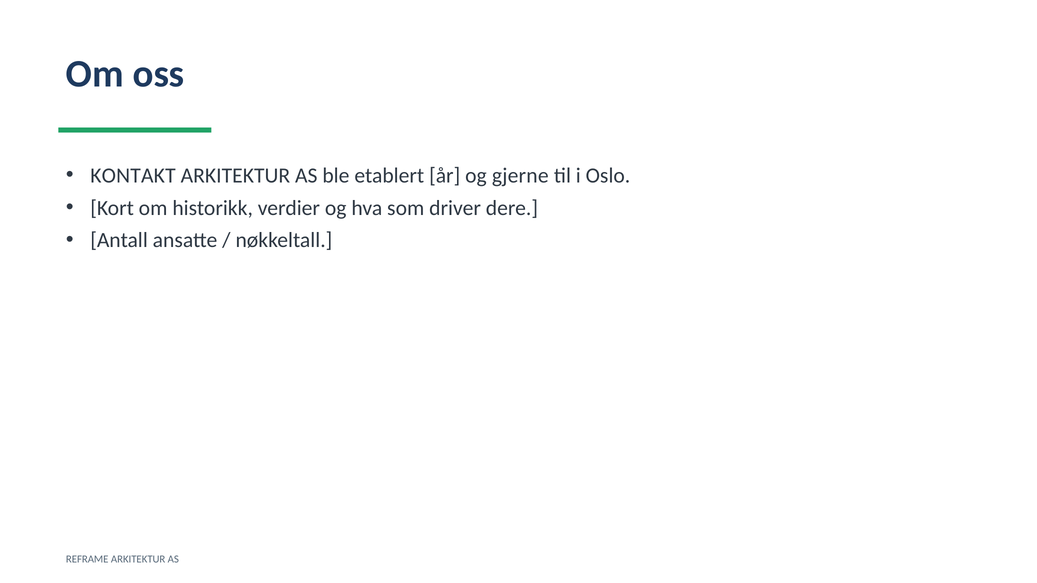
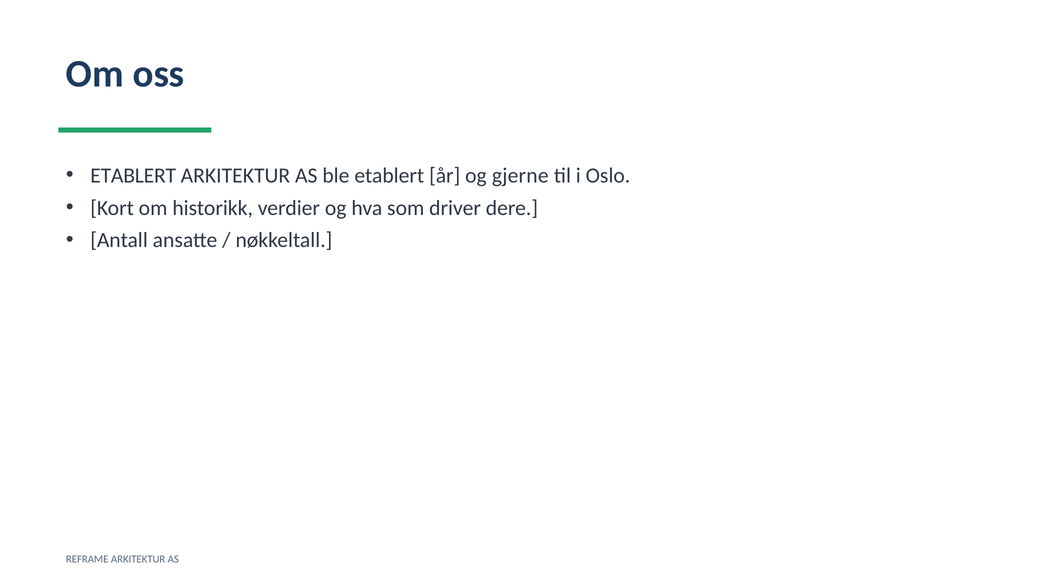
KONTAKT: KONTAKT -> ETABLERT (133, 176)
